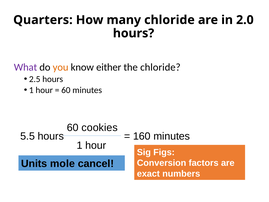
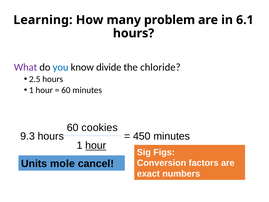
Quarters: Quarters -> Learning (43, 20)
many chloride: chloride -> problem (170, 20)
2.0: 2.0 -> 6.1 (245, 20)
you colour: orange -> blue (61, 67)
either: either -> divide (109, 67)
5.5: 5.5 -> 9.3 (28, 136)
160: 160 -> 450 (142, 136)
hour underline: none -> present (96, 145)
